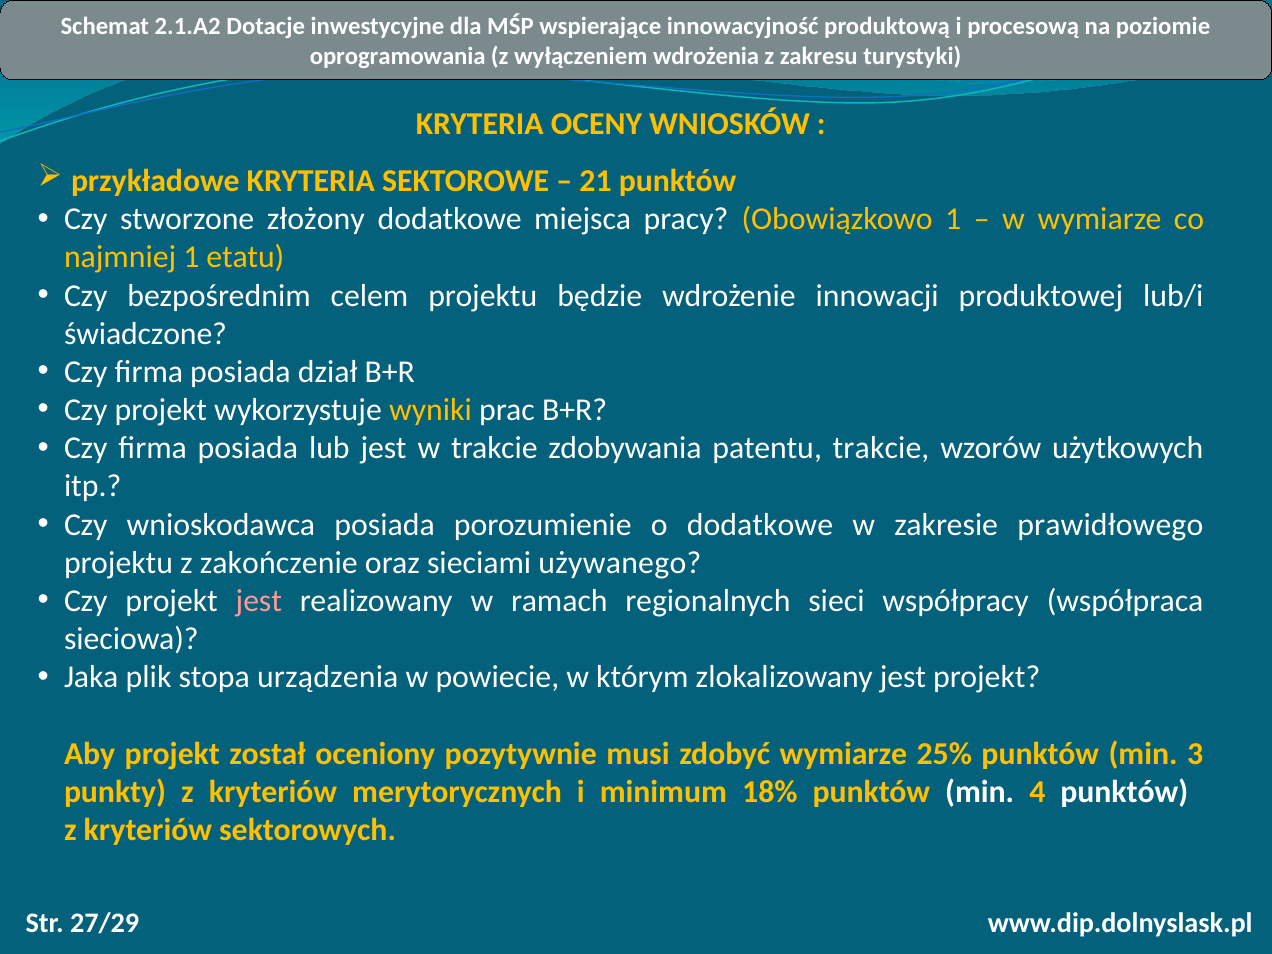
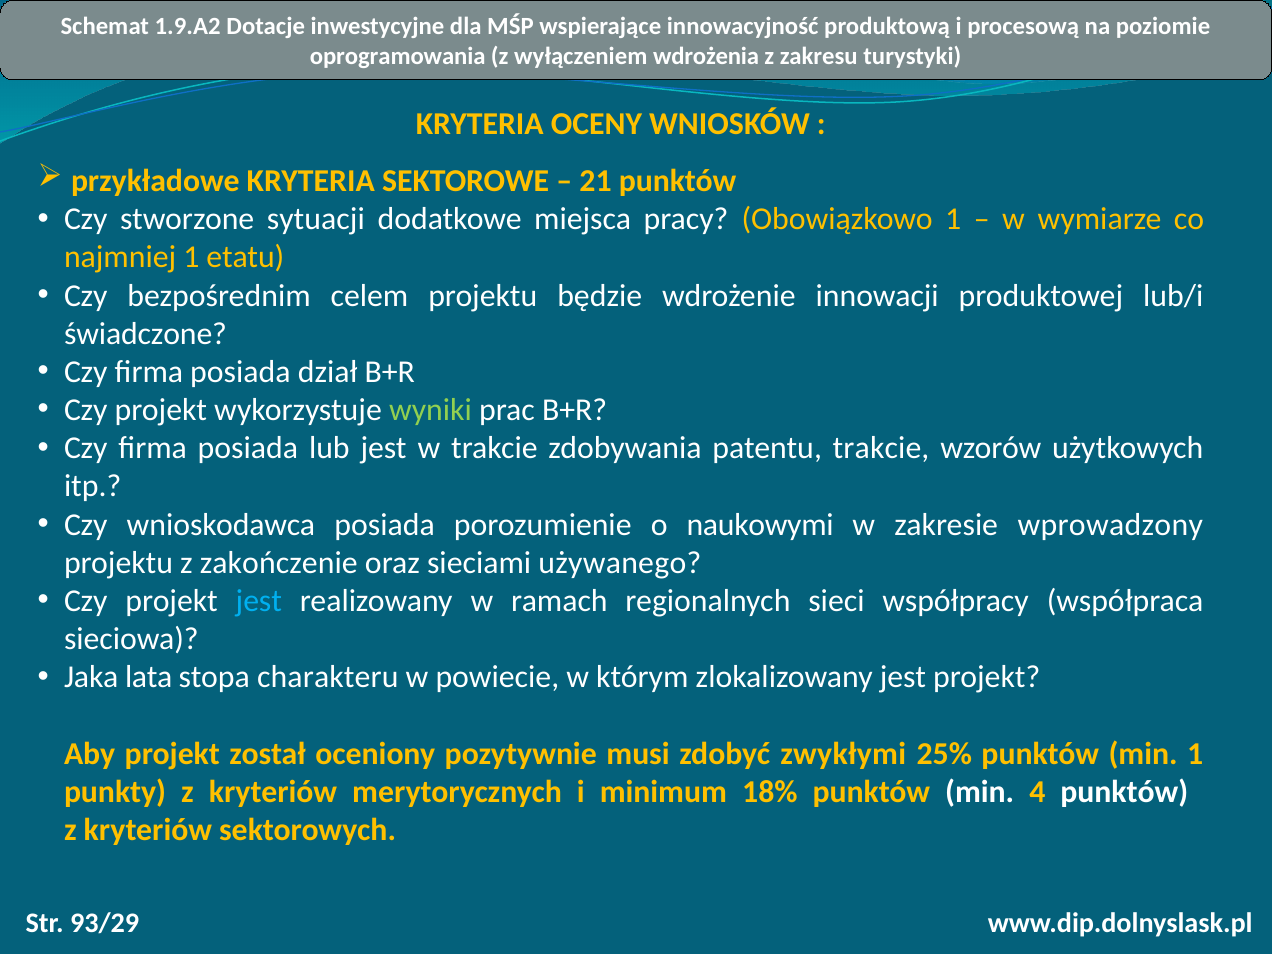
2.1.A2: 2.1.A2 -> 1.9.A2 (188, 27)
złożony: złożony -> sytuacji (316, 219)
wyniki colour: yellow -> light green (430, 410)
o dodatkowe: dodatkowe -> naukowymi (760, 525)
prawidłowego: prawidłowego -> wprowadzony (1110, 525)
jest colour: pink -> light blue (259, 601)
plik: plik -> lata (149, 677)
urządzenia: urządzenia -> charakteru (328, 677)
zdobyć wymiarze: wymiarze -> zwykłymi (843, 754)
min 3: 3 -> 1 (1195, 754)
27/29: 27/29 -> 93/29 (105, 923)
